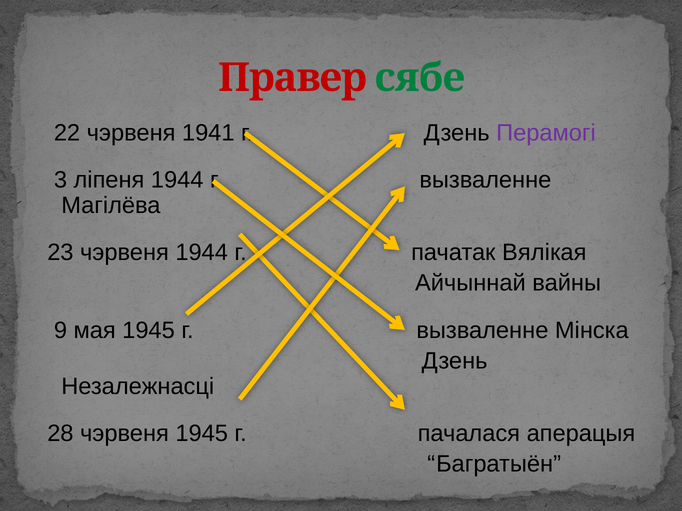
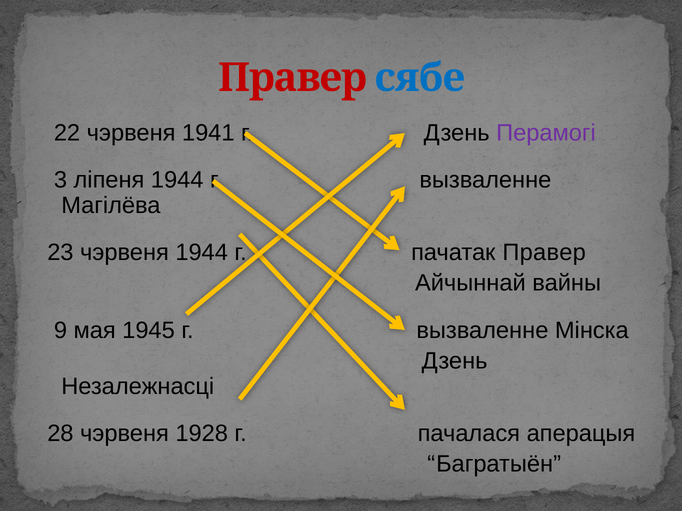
сябе colour: green -> blue (420, 78)
пачатак Вялікая: Вялікая -> Правер (544, 253)
чэрвеня 1945: 1945 -> 1928 (202, 434)
